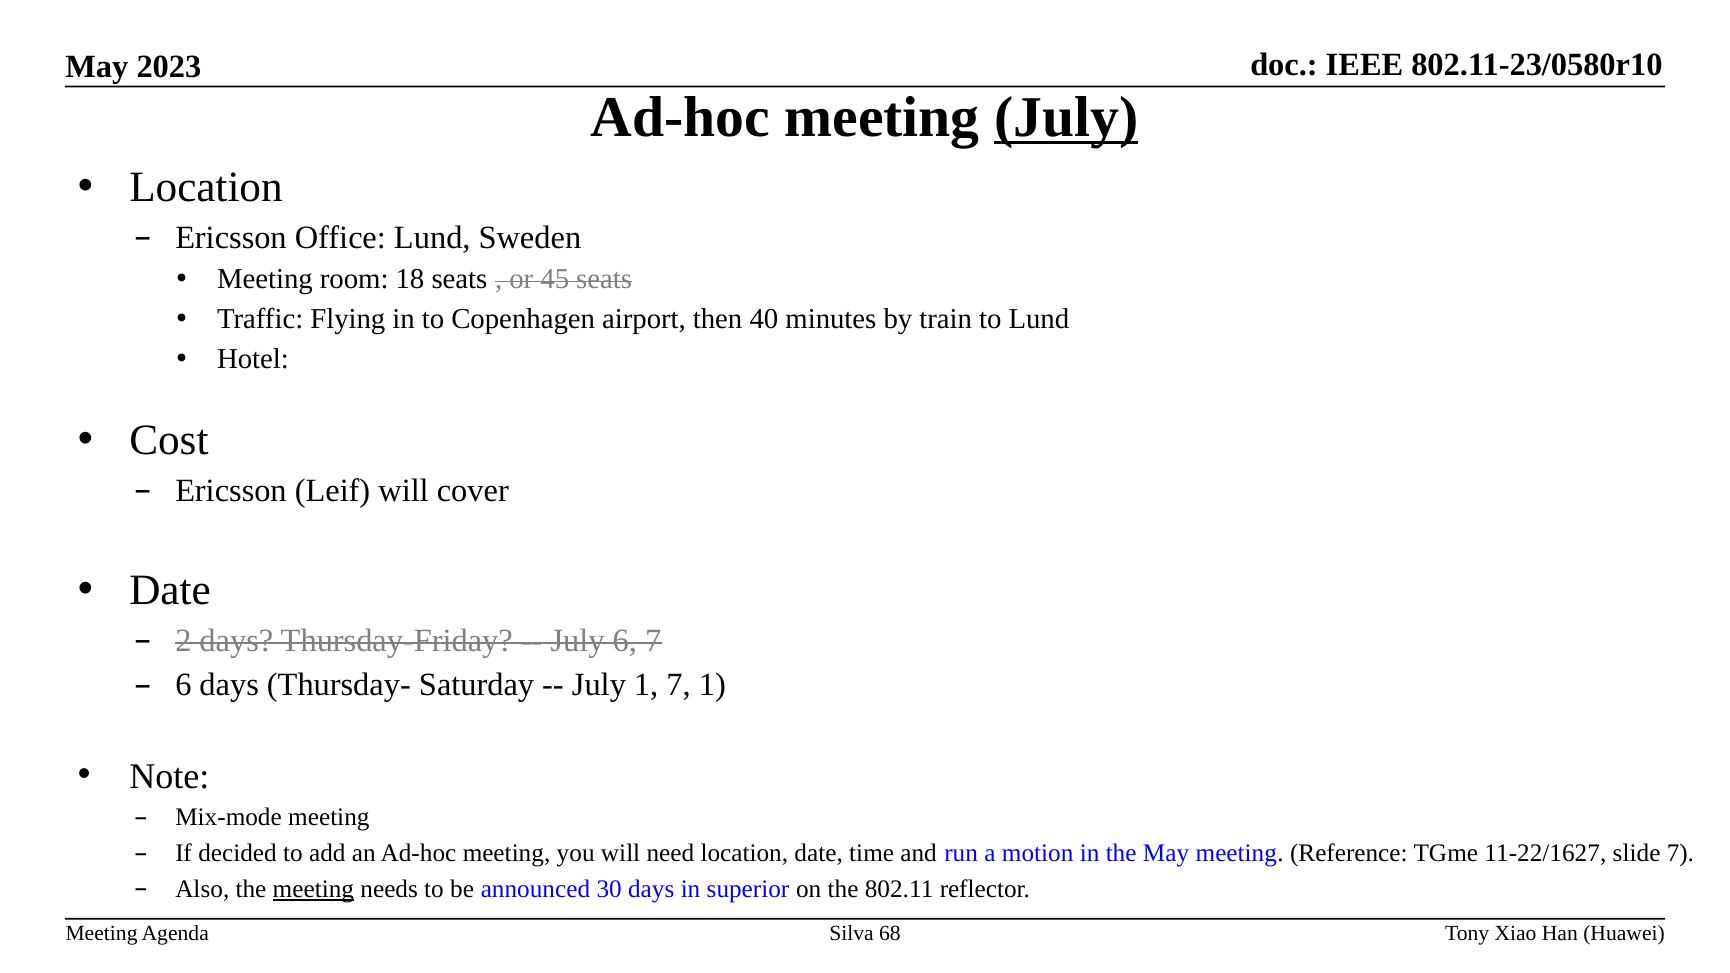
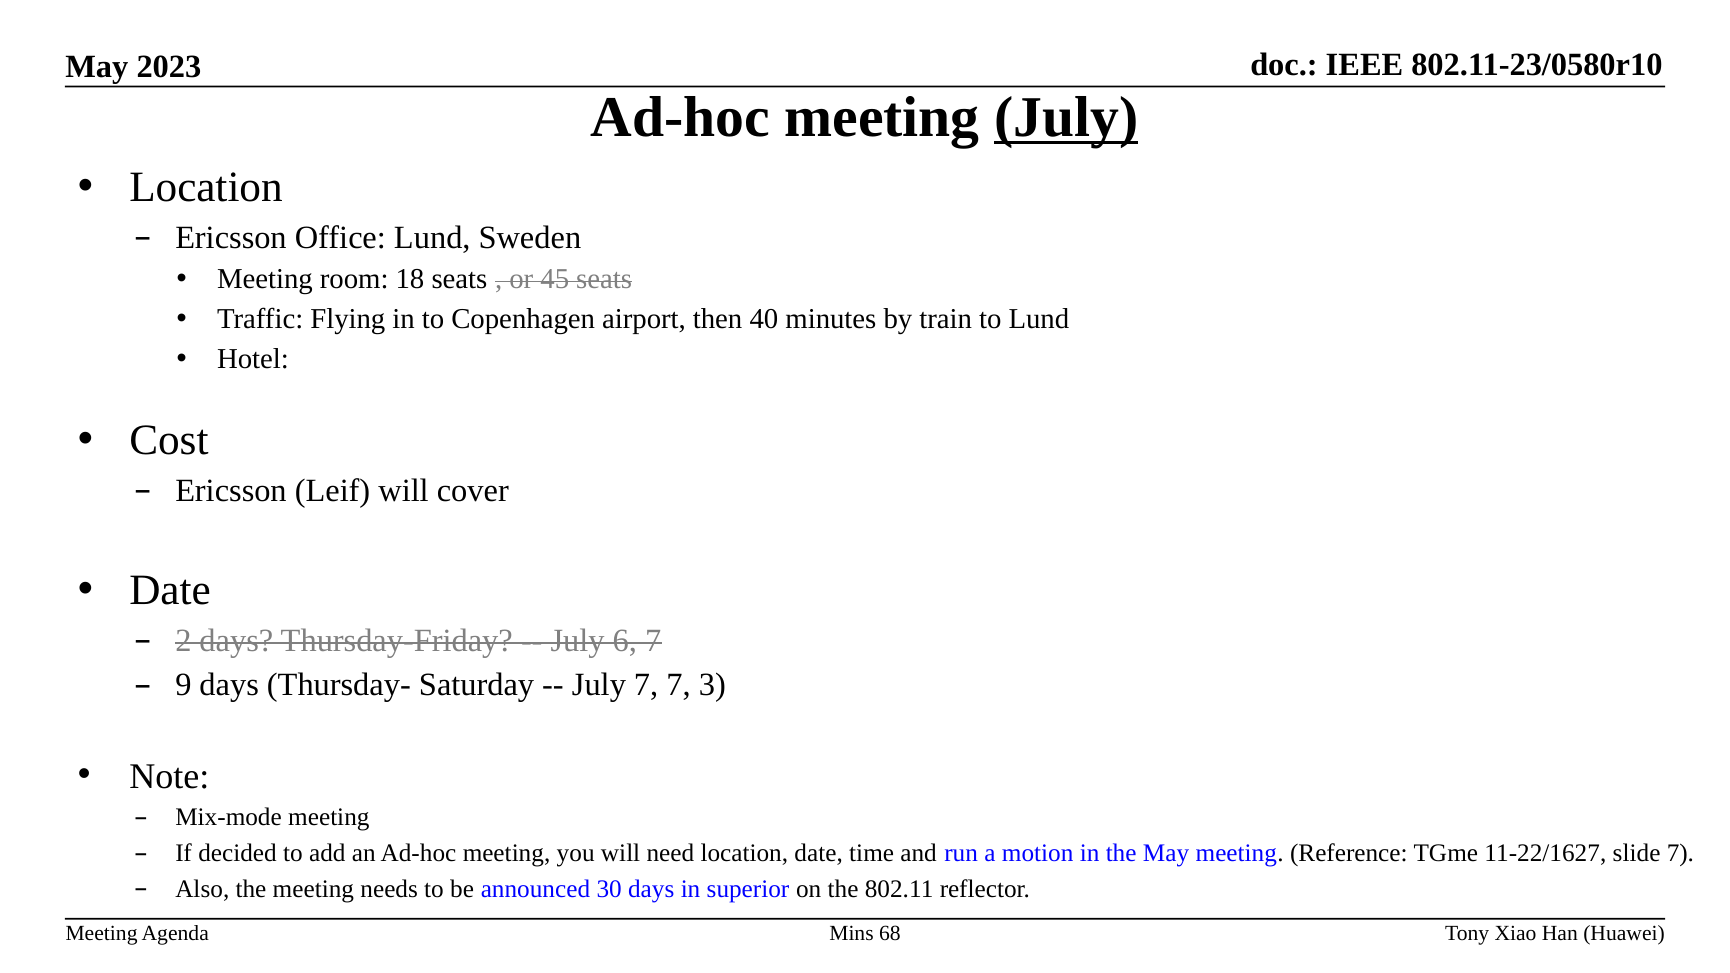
6: 6 -> 9 (183, 685)
July 1: 1 -> 7 (646, 685)
7 1: 1 -> 3 (712, 685)
meeting underline: present -> none (313, 889)
Silva: Silva -> Mins (851, 933)
